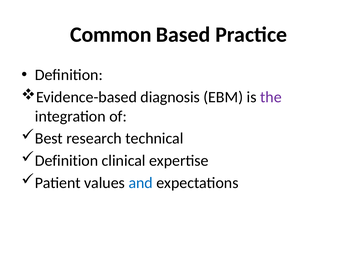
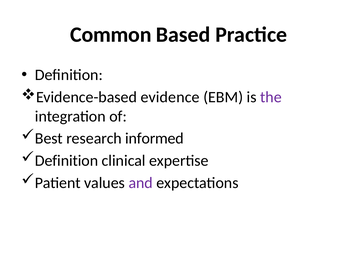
diagnosis: diagnosis -> evidence (170, 97)
technical: technical -> informed (155, 139)
and colour: blue -> purple (141, 183)
